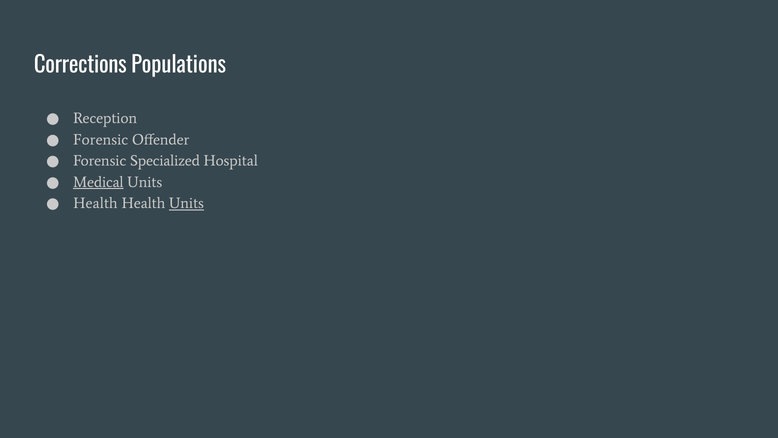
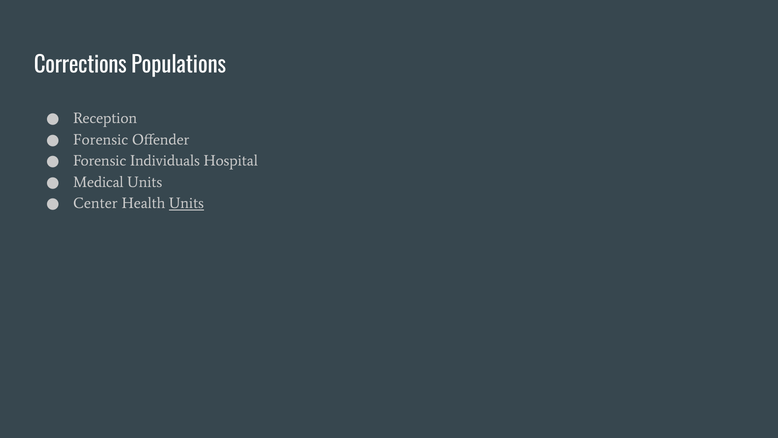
Specialized: Specialized -> Individuals (165, 161)
Medical underline: present -> none (98, 182)
Health: Health -> Center (95, 203)
